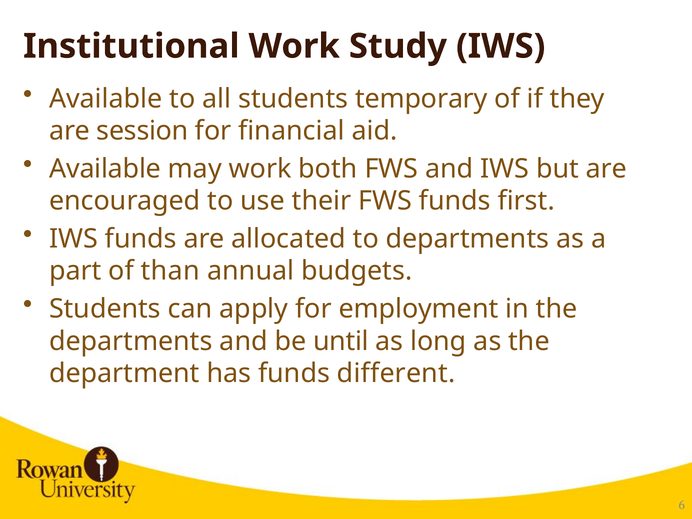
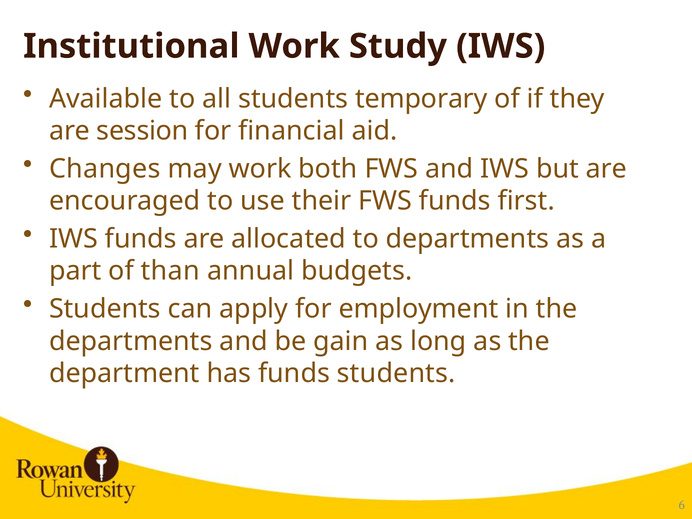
Available: Available -> Changes (105, 169)
until: until -> gain (341, 341)
funds different: different -> students (396, 373)
